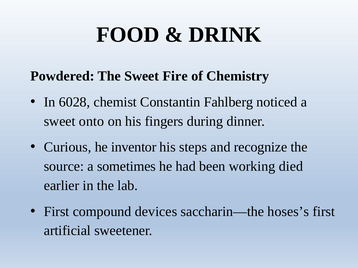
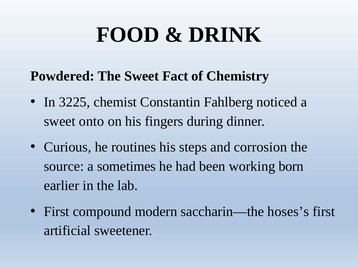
Fire: Fire -> Fact (175, 76)
6028: 6028 -> 3225 (75, 102)
inventor: inventor -> routines (134, 147)
recognize: recognize -> corrosion (260, 147)
died: died -> born (291, 167)
devices: devices -> modern (156, 212)
